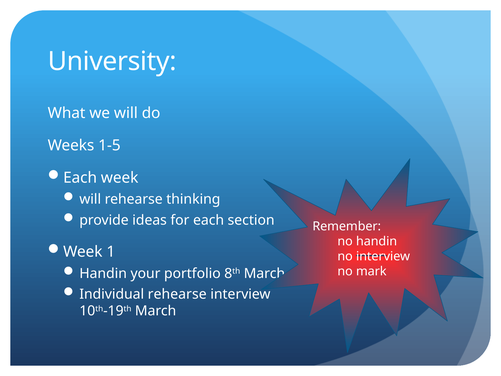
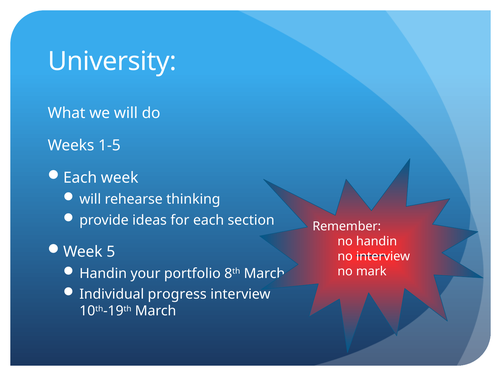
1: 1 -> 5 (111, 252)
Individual rehearse: rehearse -> progress (177, 294)
